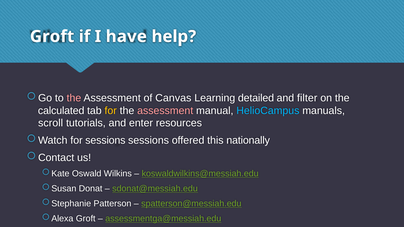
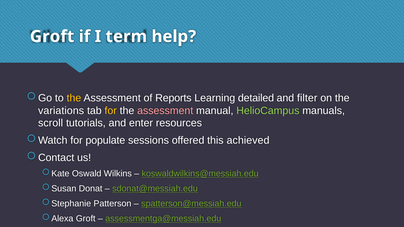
have: have -> term (126, 37)
the colour: pink -> yellow (74, 98)
Canvas: Canvas -> Reports (173, 98)
calculated: calculated -> variations (61, 111)
HelioCampus colour: light blue -> light green (268, 111)
for sessions: sessions -> populate (105, 141)
nationally: nationally -> achieved (248, 141)
